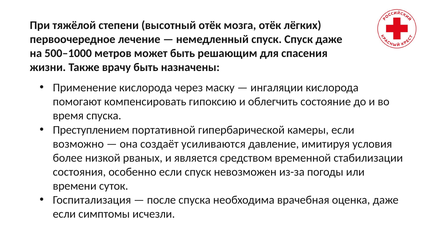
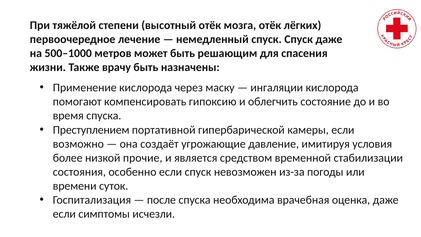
усиливаются: усиливаются -> угрожающие (213, 144)
рваных: рваных -> прочие (143, 158)
